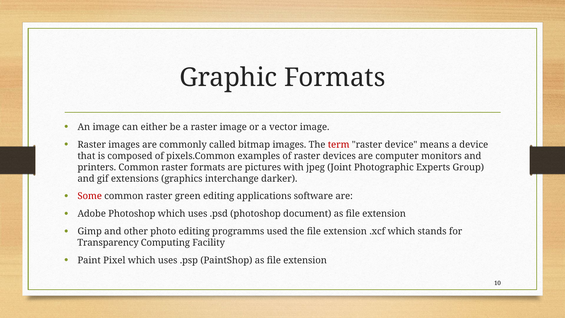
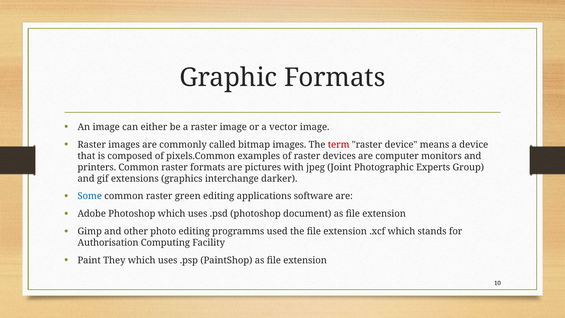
Some colour: red -> blue (90, 196)
Transparency: Transparency -> Authorisation (108, 243)
Pixel: Pixel -> They (114, 260)
